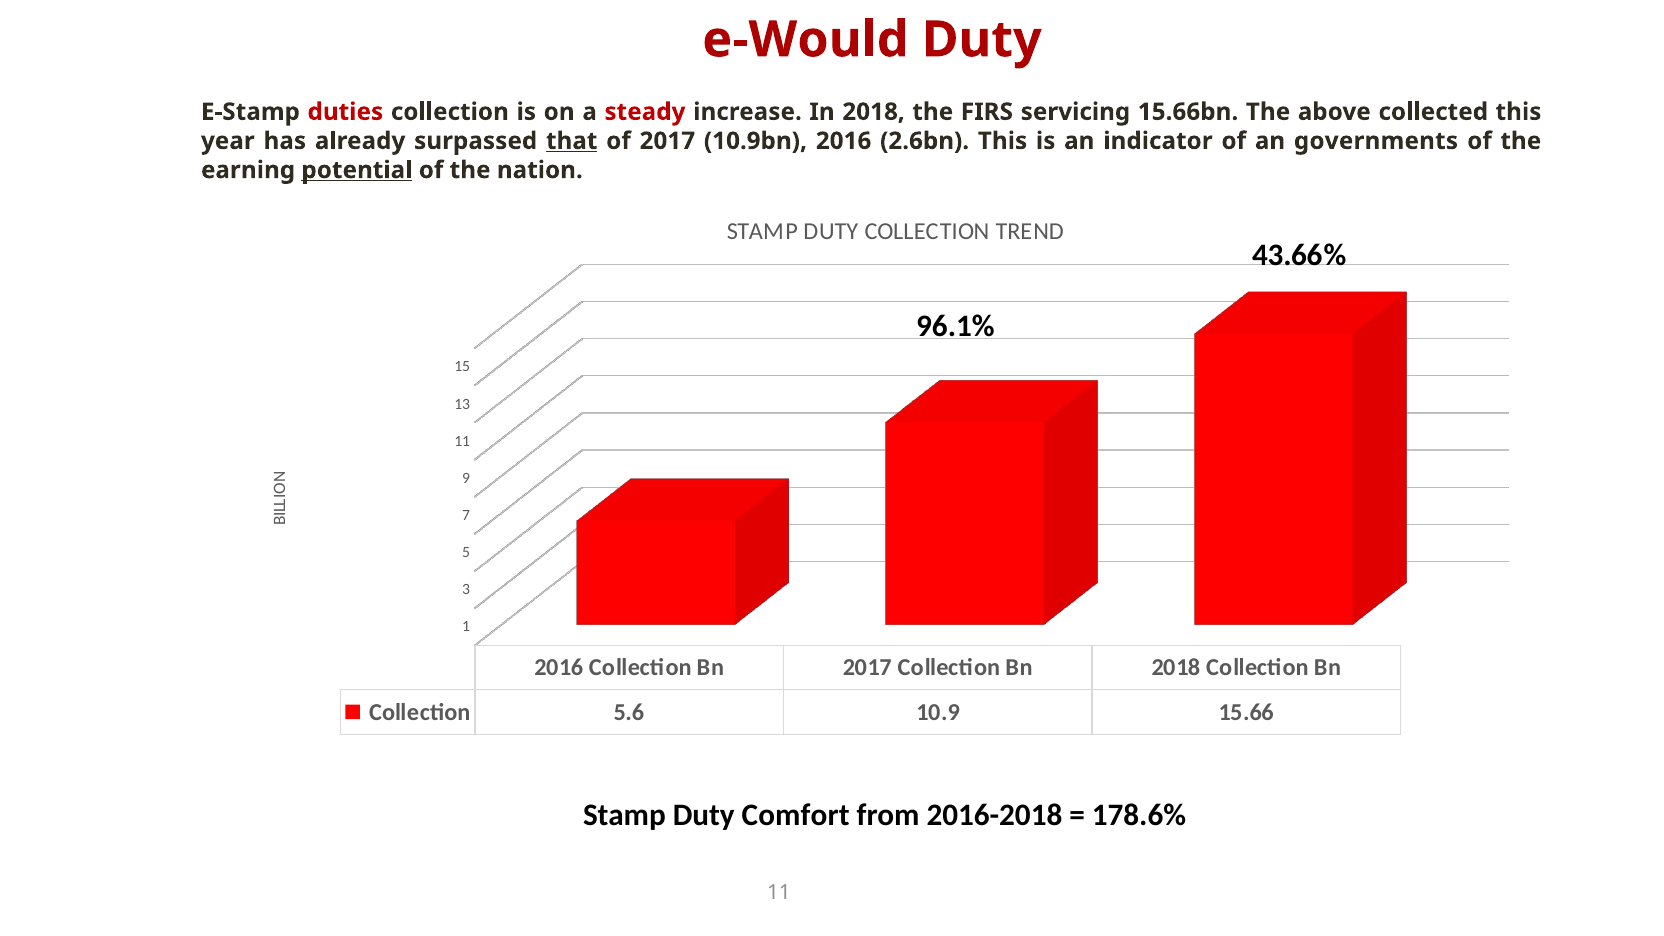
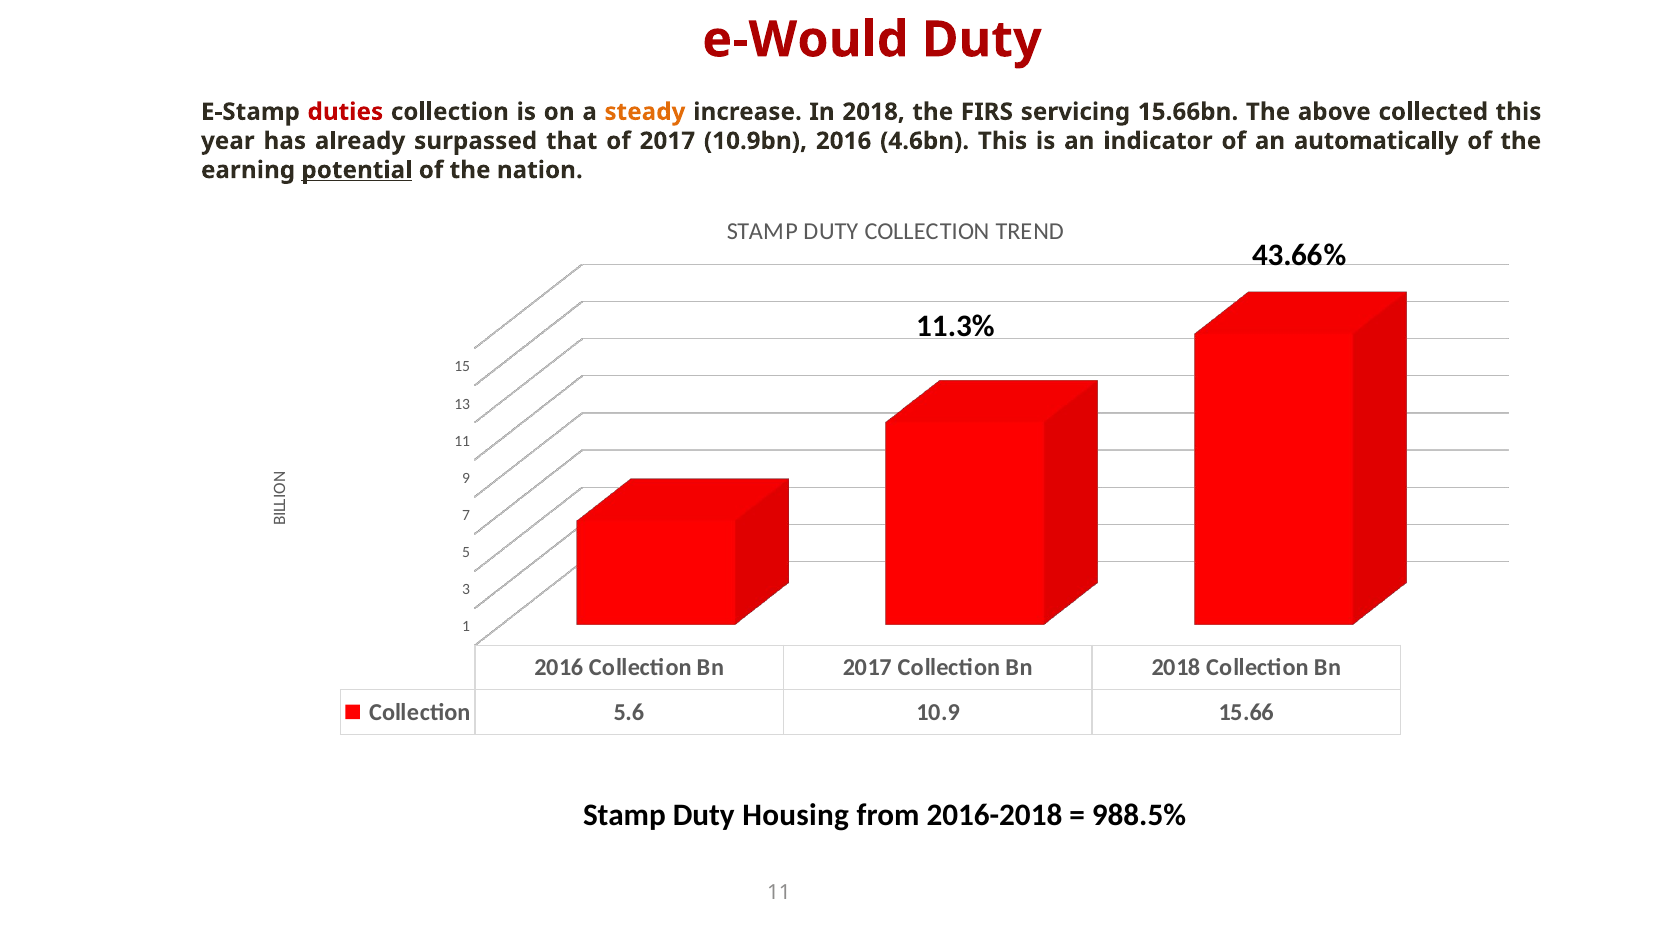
steady colour: red -> orange (645, 112)
that underline: present -> none (572, 141)
2.6bn: 2.6bn -> 4.6bn (925, 141)
governments: governments -> automatically (1376, 141)
96.1%: 96.1% -> 11.3% (955, 326)
Comfort: Comfort -> Housing (796, 815)
178.6%: 178.6% -> 988.5% (1139, 815)
